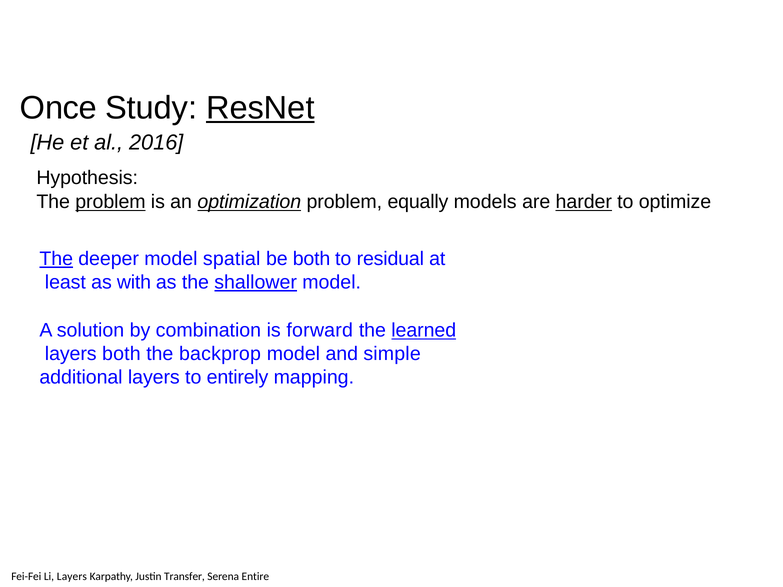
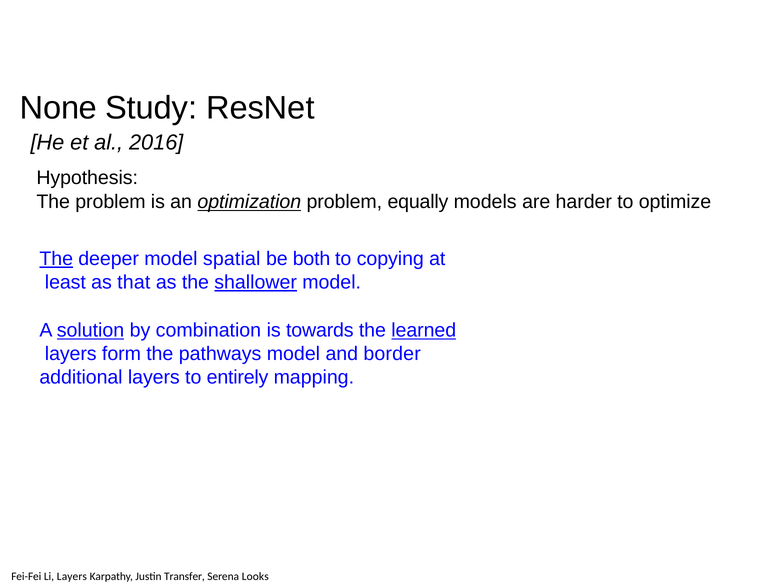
Once: Once -> None (58, 108)
ResNet underline: present -> none (260, 108)
problem underline: present -> none (110, 202)
harder underline: present -> none (584, 202)
residual: residual -> copying (390, 259)
with: with -> that (134, 283)
solution underline: none -> present (90, 331)
forward: forward -> towards (320, 331)
layers both: both -> form (121, 354)
backprop: backprop -> pathways (220, 354)
simple: simple -> border (392, 354)
Entire: Entire -> Looks (255, 577)
